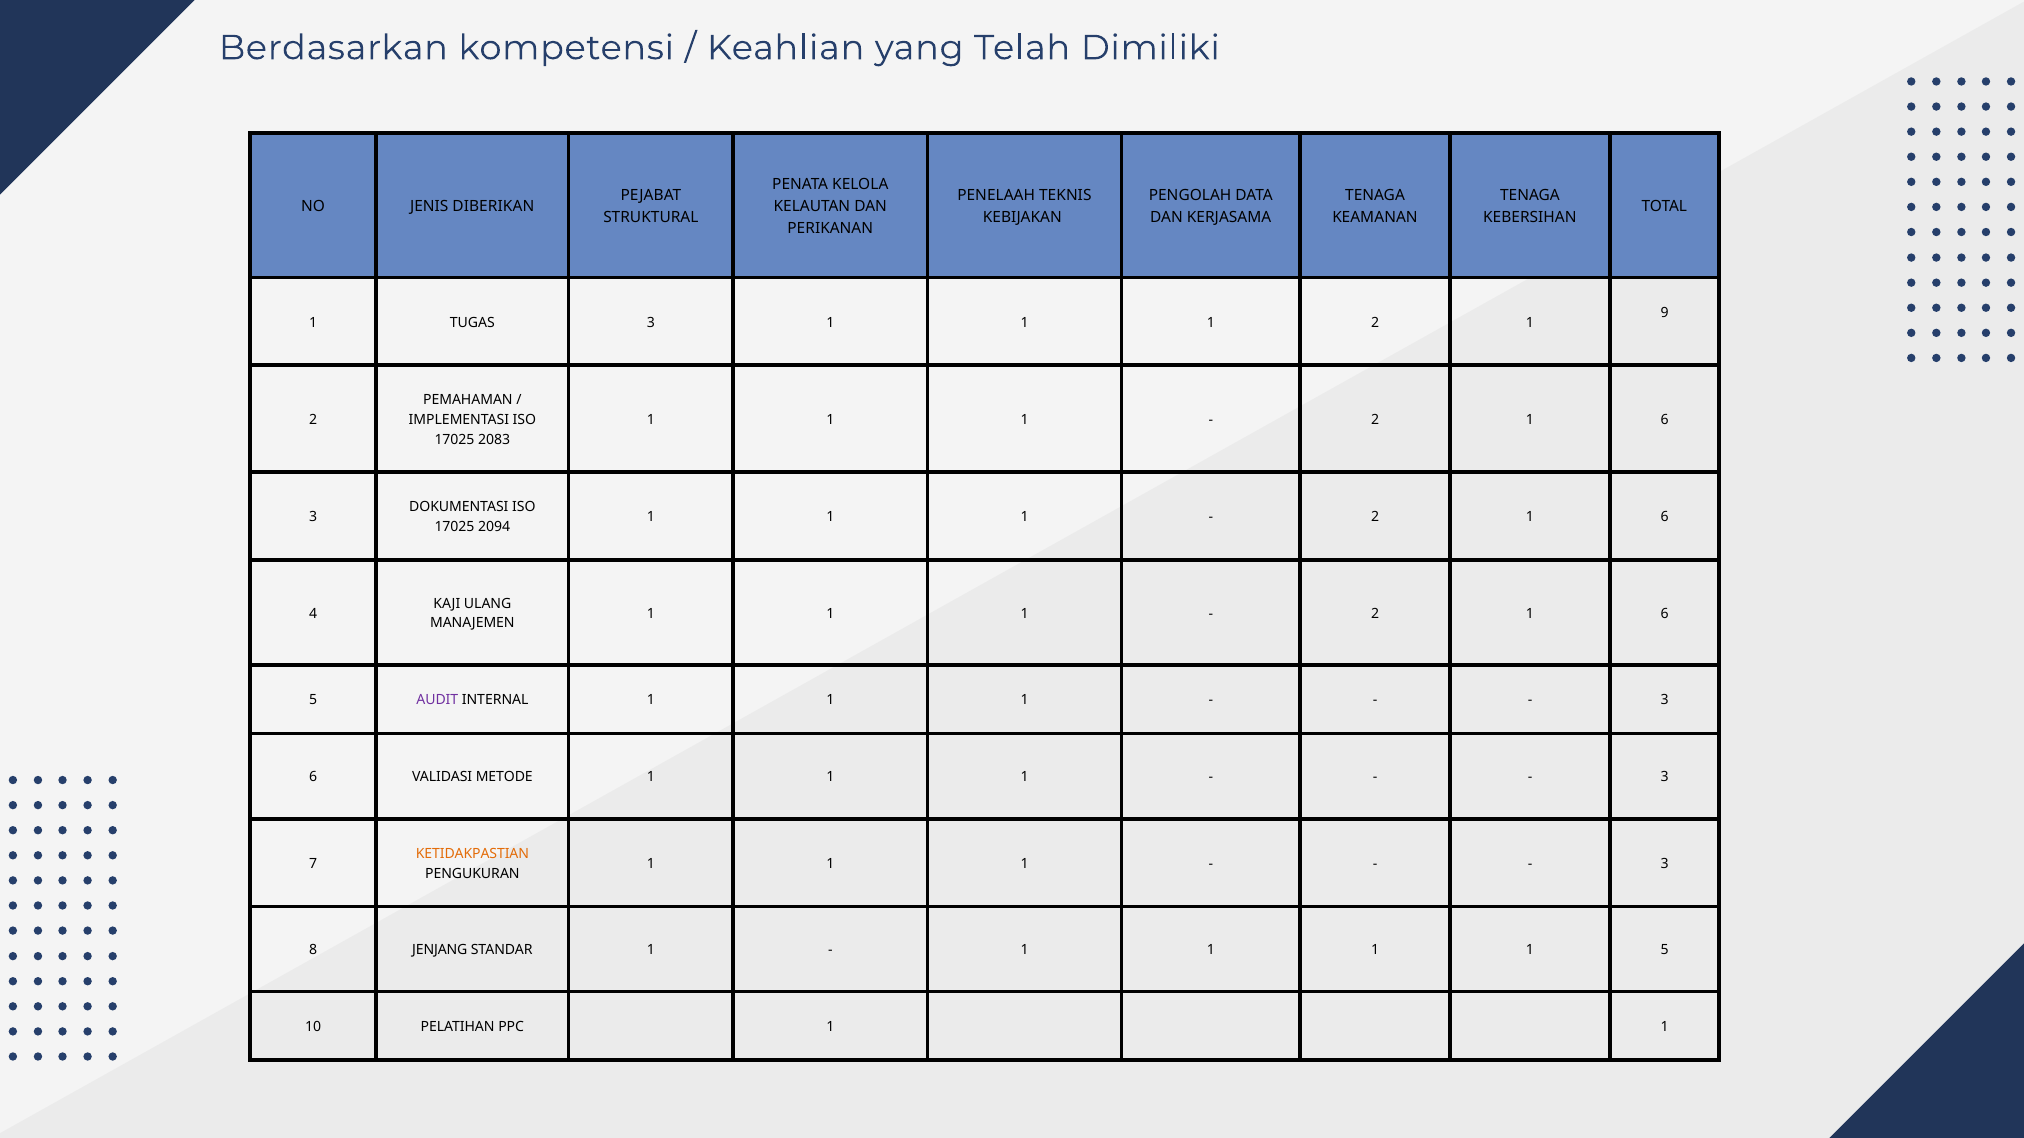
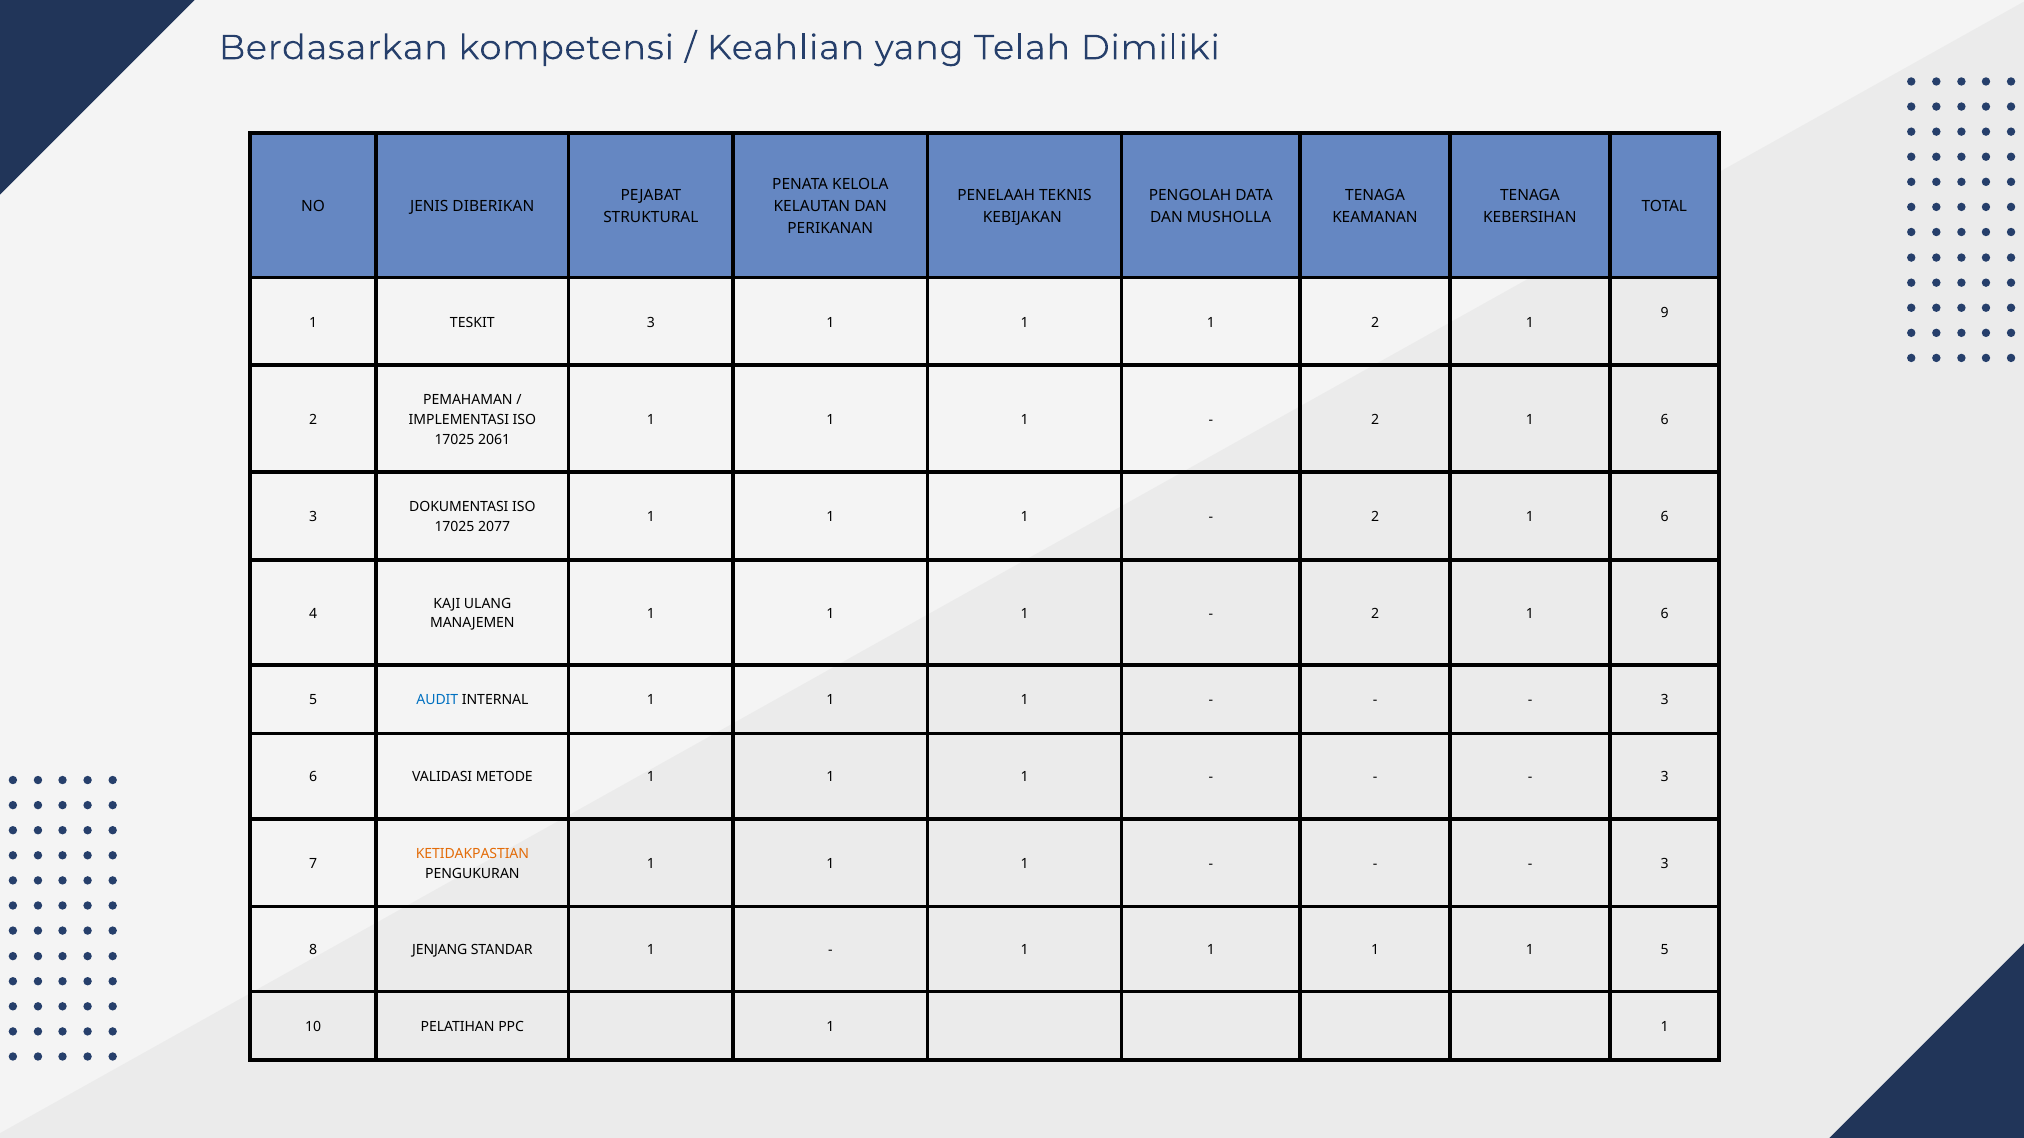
KERJASAMA: KERJASAMA -> MUSHOLLA (1229, 217)
TUGAS: TUGAS -> TESKIT (472, 323)
2083: 2083 -> 2061 (494, 440)
2094: 2094 -> 2077 (494, 527)
AUDIT colour: purple -> blue (437, 701)
